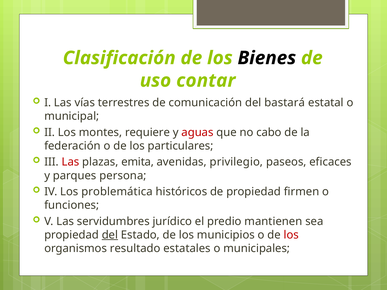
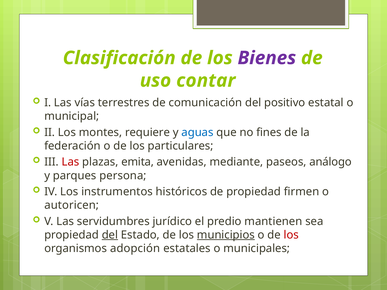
Bienes colour: black -> purple (267, 58)
bastará: bastará -> positivo (285, 103)
aguas colour: red -> blue (197, 132)
cabo: cabo -> fines (269, 132)
privilegio: privilegio -> mediante (236, 162)
eficaces: eficaces -> análogo (331, 162)
problemática: problemática -> instrumentos (117, 192)
funciones: funciones -> autoricen (72, 205)
municipios underline: none -> present (226, 235)
resultado: resultado -> adopción (135, 249)
